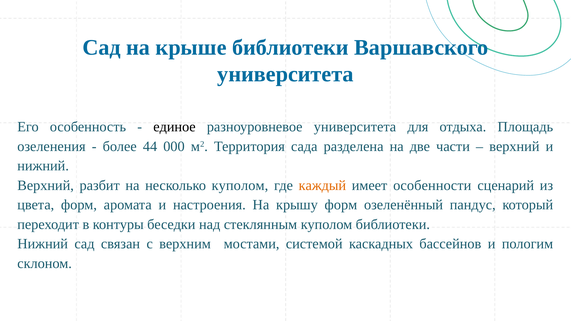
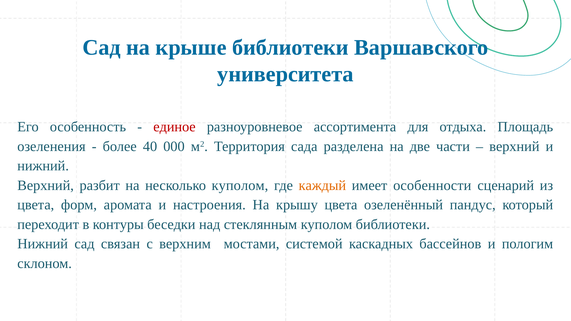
единое colour: black -> red (174, 127)
разноуровневое университета: университета -> ассортимента (355, 127)
44: 44 -> 40 (150, 146)
крышу форм: форм -> цвета (341, 205)
